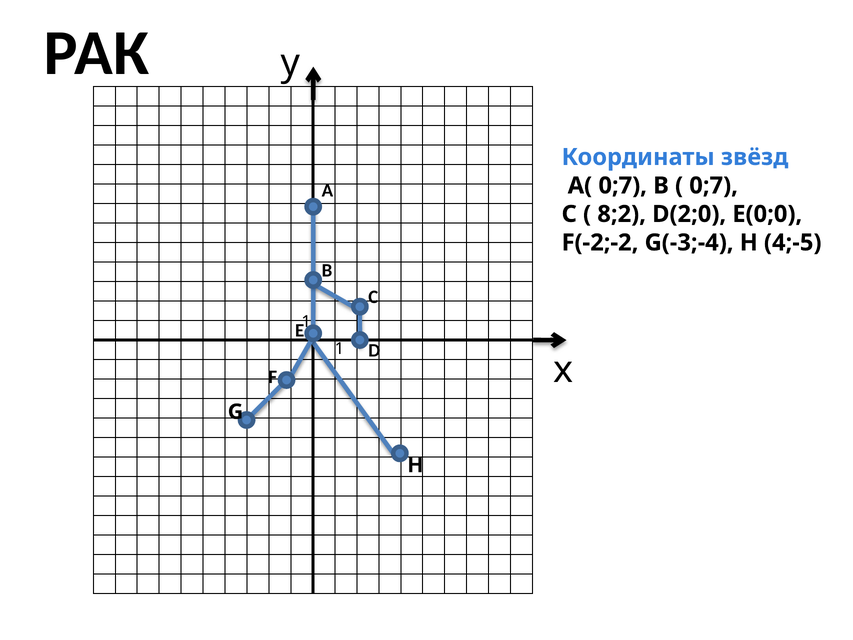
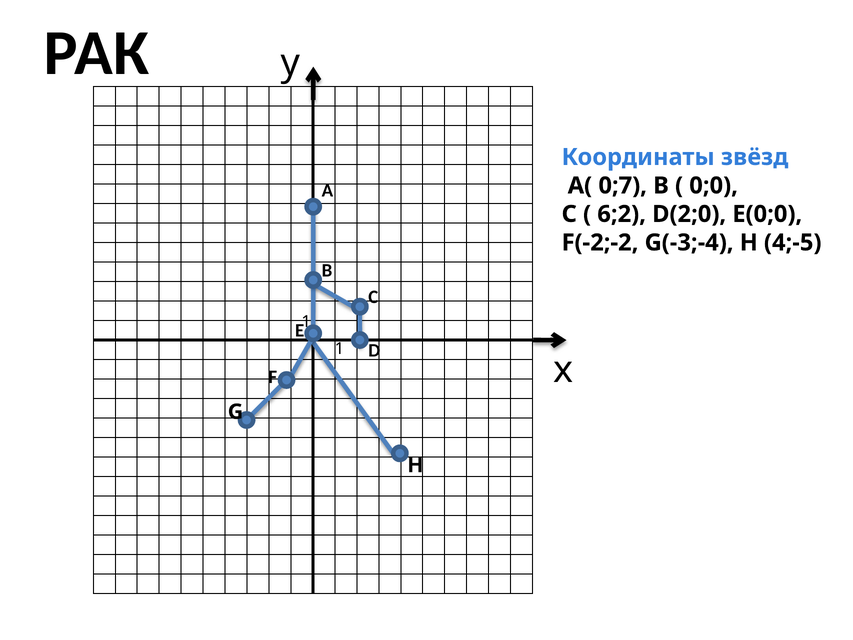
0;7: 0;7 -> 0;0 (714, 186)
8;2: 8;2 -> 6;2 (622, 214)
